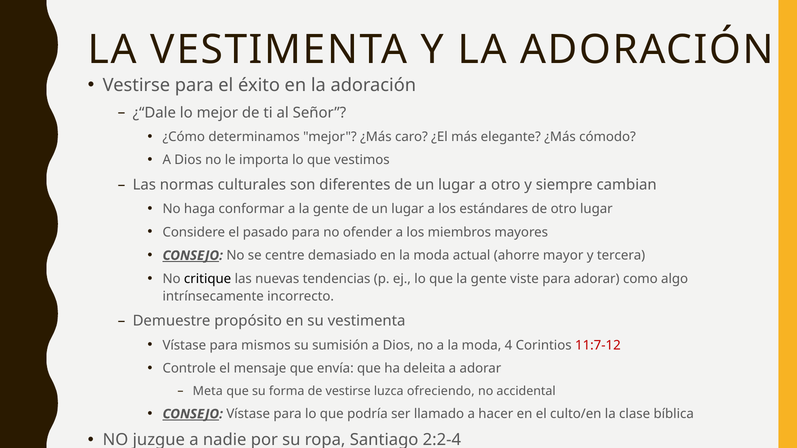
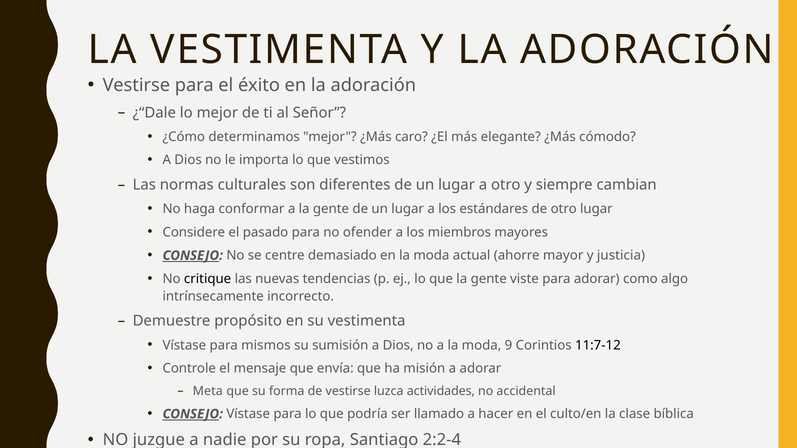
tercera: tercera -> justicia (621, 256)
4: 4 -> 9 (509, 345)
11:7-12 colour: red -> black (598, 345)
deleita: deleita -> misión (424, 369)
ofreciendo: ofreciendo -> actividades (441, 391)
